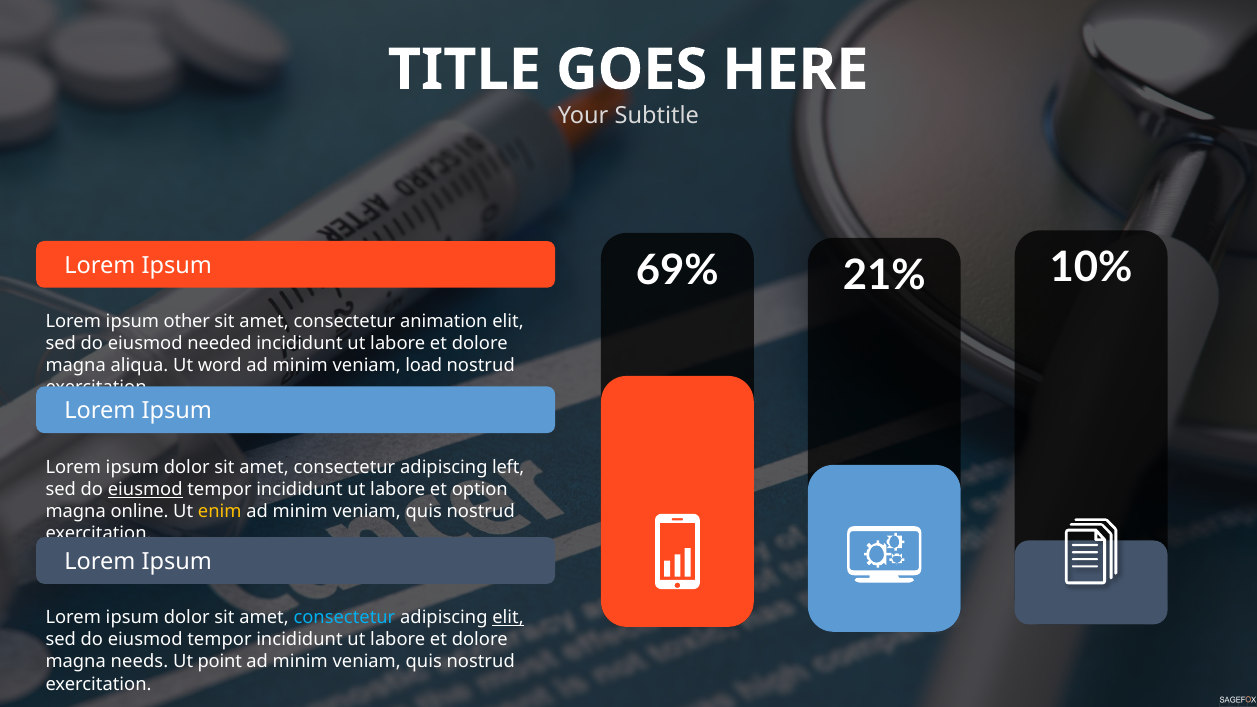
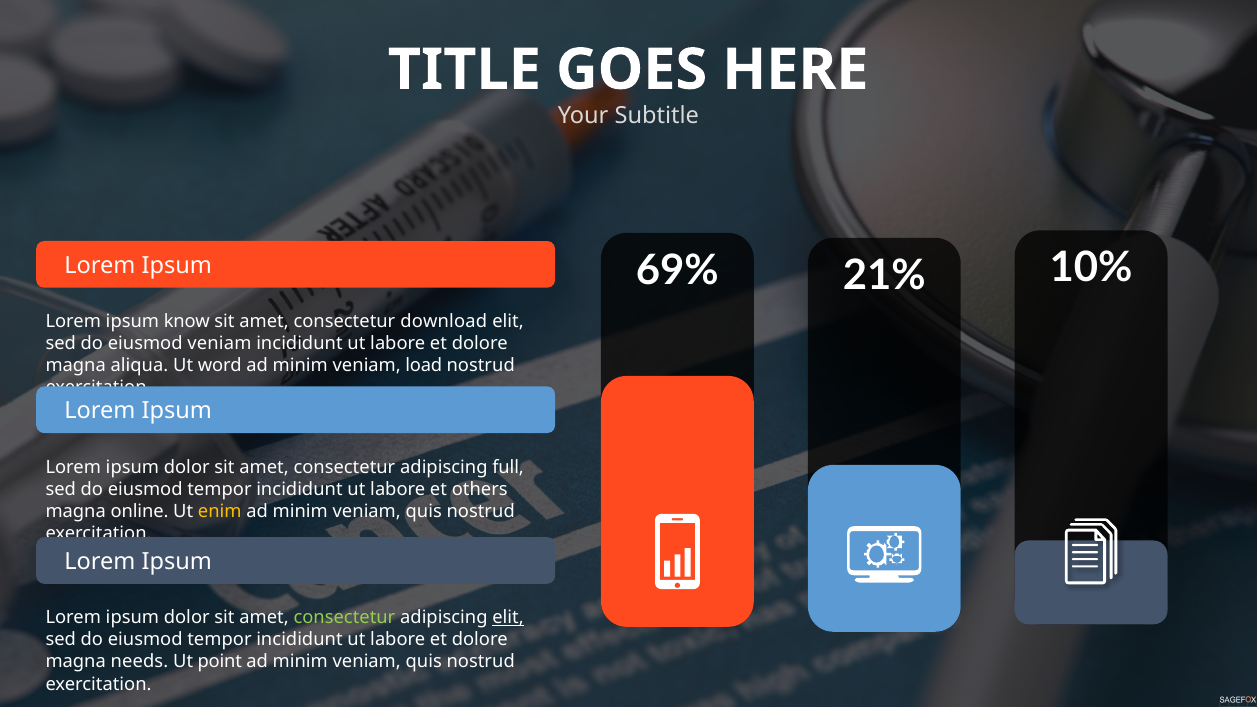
other: other -> know (187, 322)
animation: animation -> download (444, 322)
eiusmod needed: needed -> veniam (219, 344)
left: left -> full (508, 467)
eiusmod underline: present -> none (145, 489)
option: option -> others (480, 489)
consectetur colour: light blue -> light green (344, 618)
